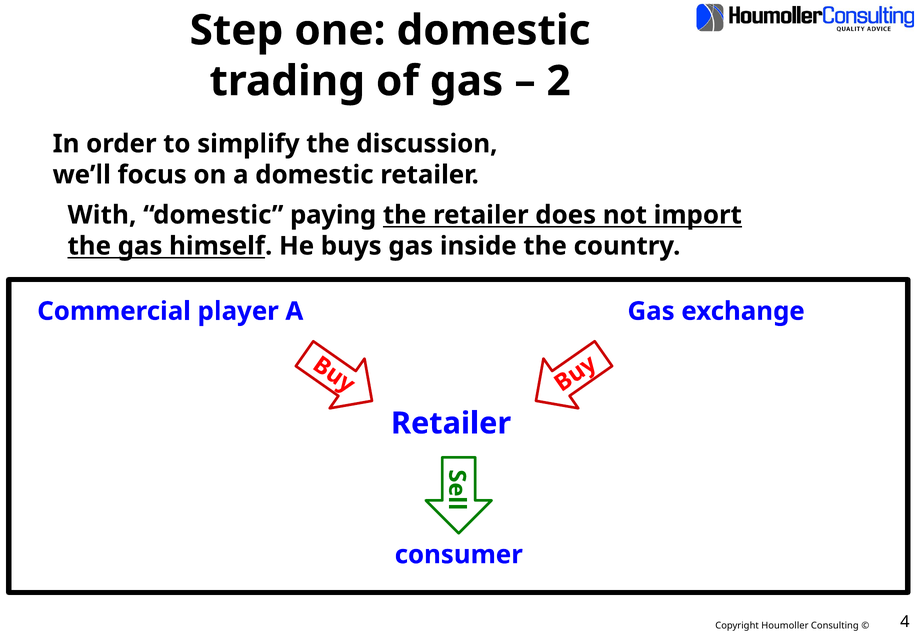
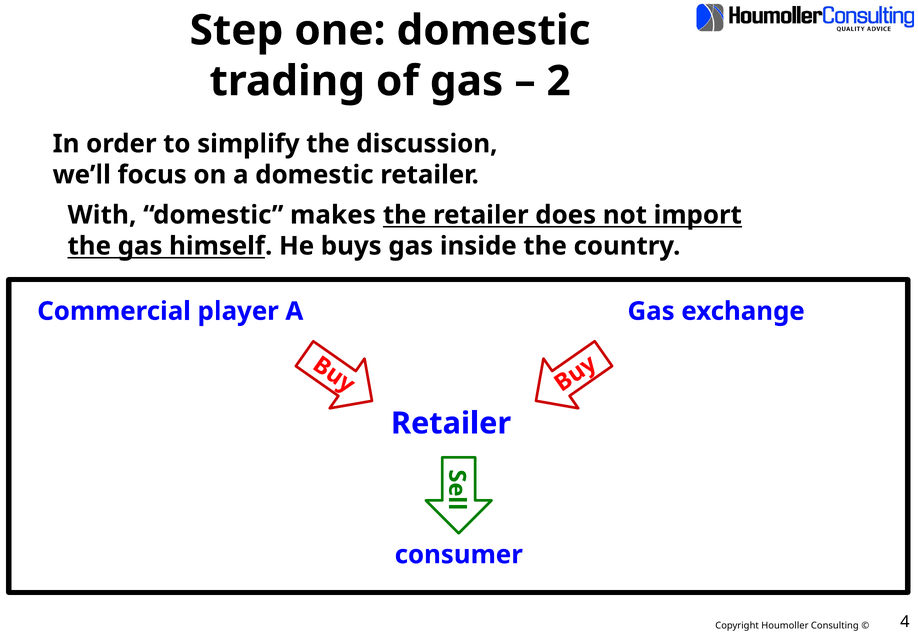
paying: paying -> makes (333, 215)
